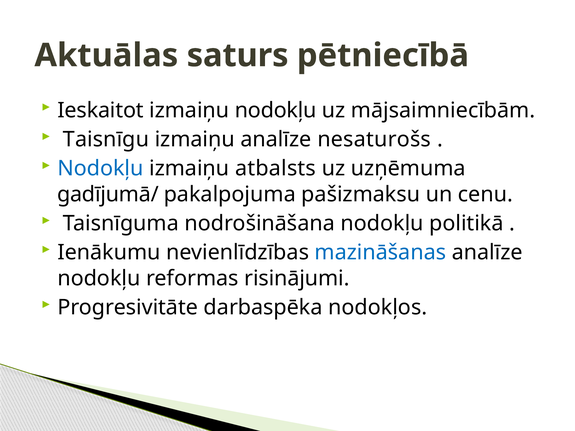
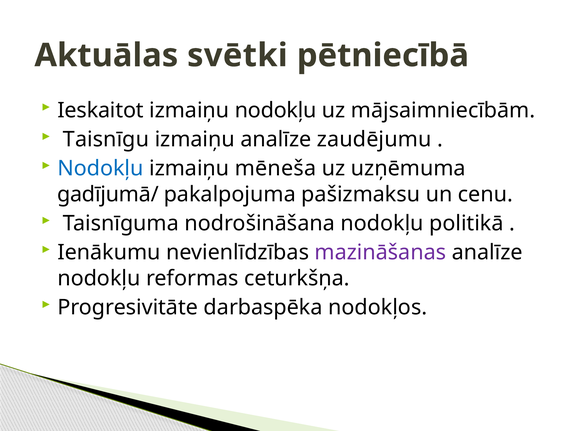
saturs: saturs -> svētki (237, 55)
nesaturošs: nesaturošs -> zaudējumu (374, 140)
atbalsts: atbalsts -> mēneša (276, 169)
mazināšanas colour: blue -> purple (380, 253)
risinājumi: risinājumi -> ceturkšņa (297, 279)
